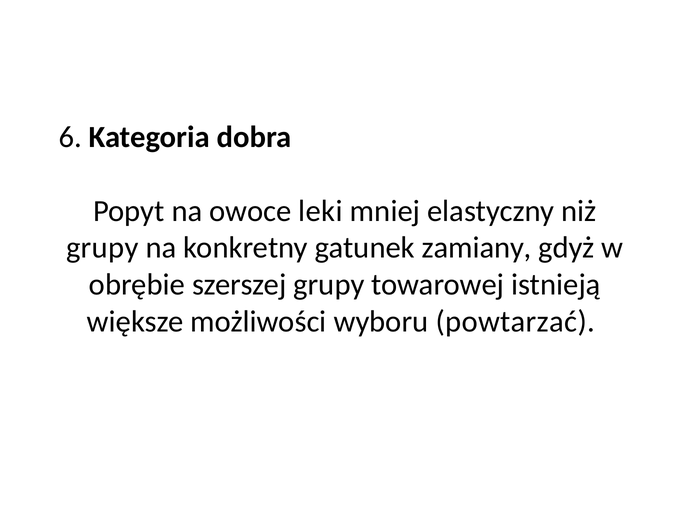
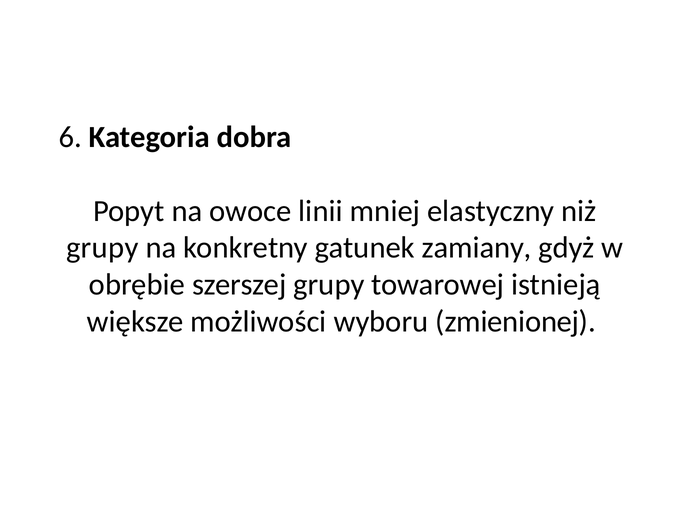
leki: leki -> linii (321, 211)
powtarzać: powtarzać -> zmienionej (516, 321)
